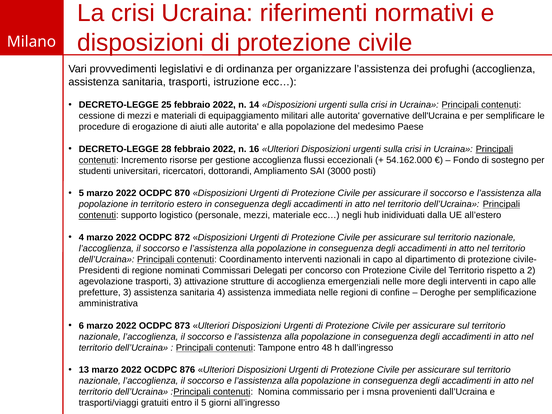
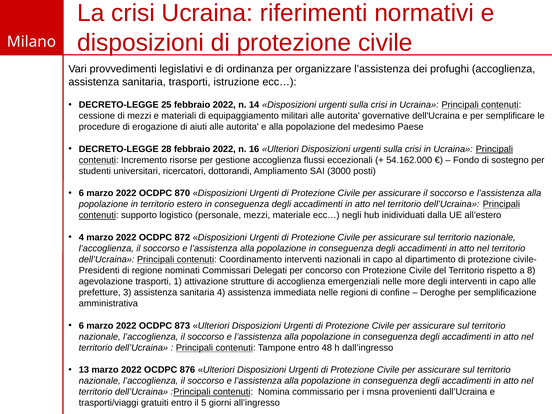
5: 5 -> 6 (81, 193)
2: 2 -> 8 (531, 270)
trasporti 3: 3 -> 1 (178, 282)
